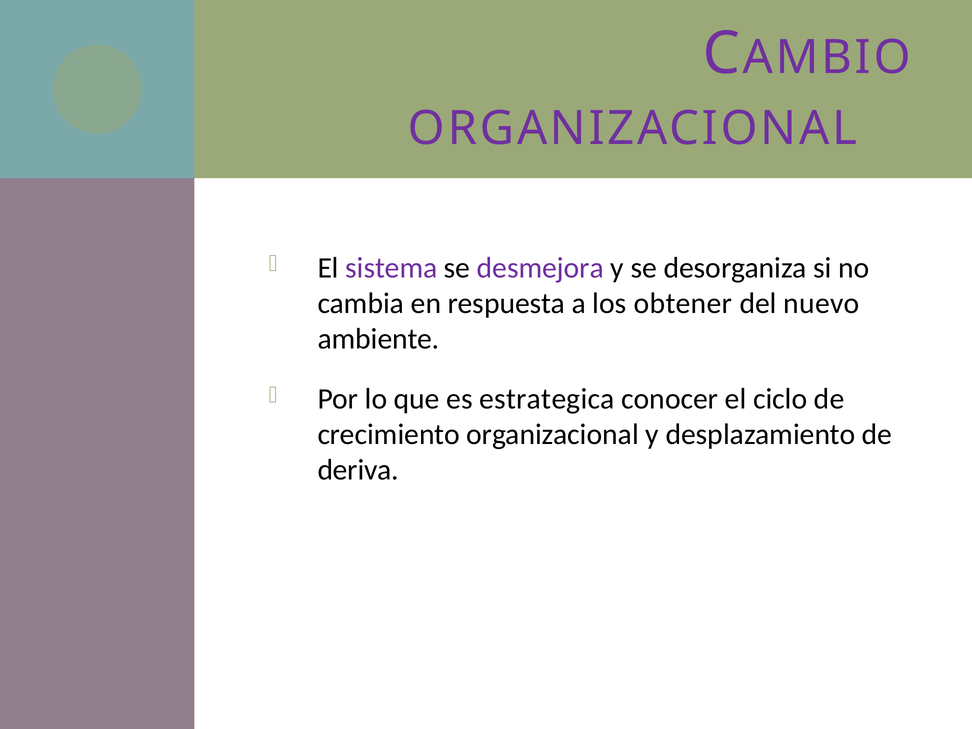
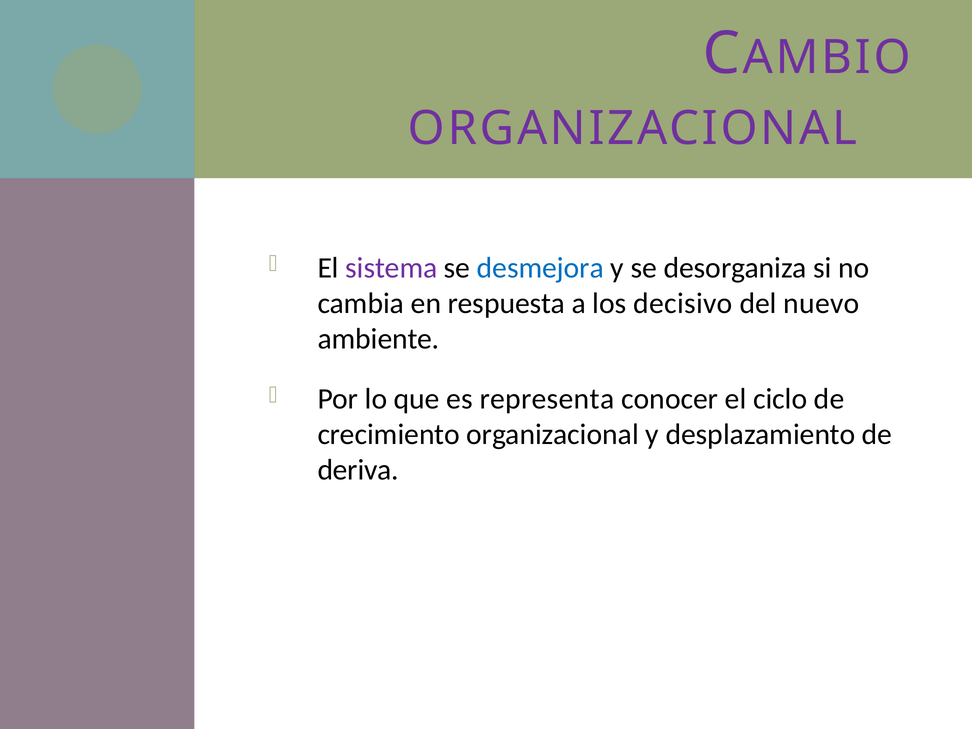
desmejora colour: purple -> blue (540, 268)
obtener: obtener -> decisivo (683, 303)
estrategica: estrategica -> representa (547, 399)
